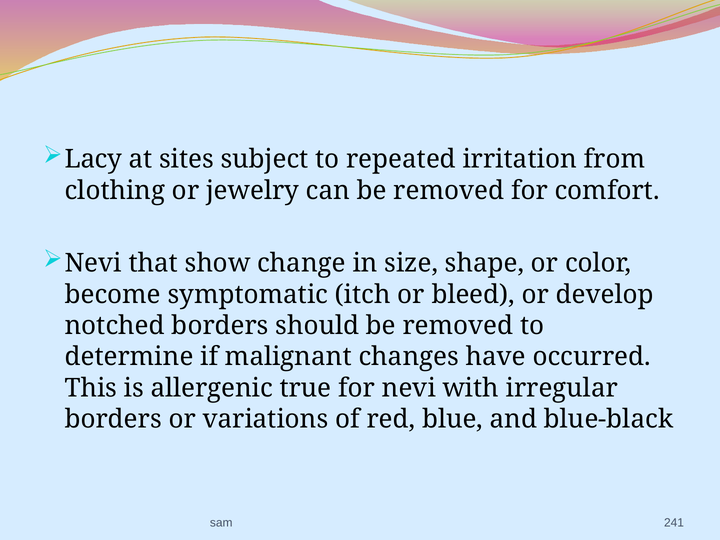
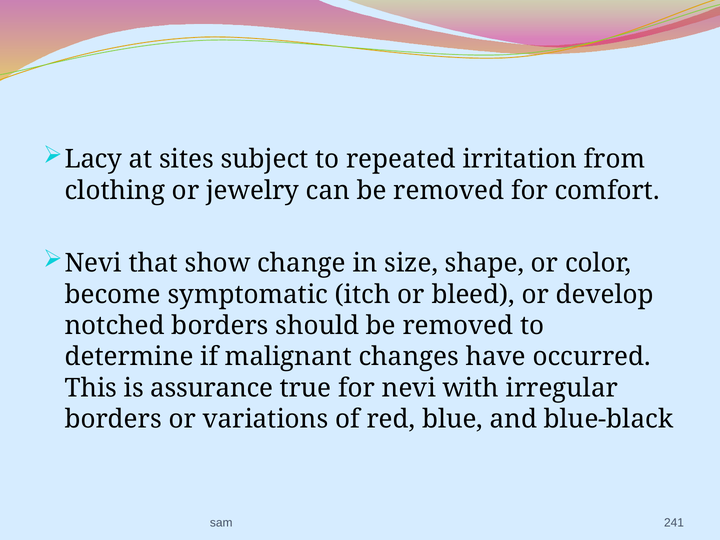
allergenic: allergenic -> assurance (212, 388)
